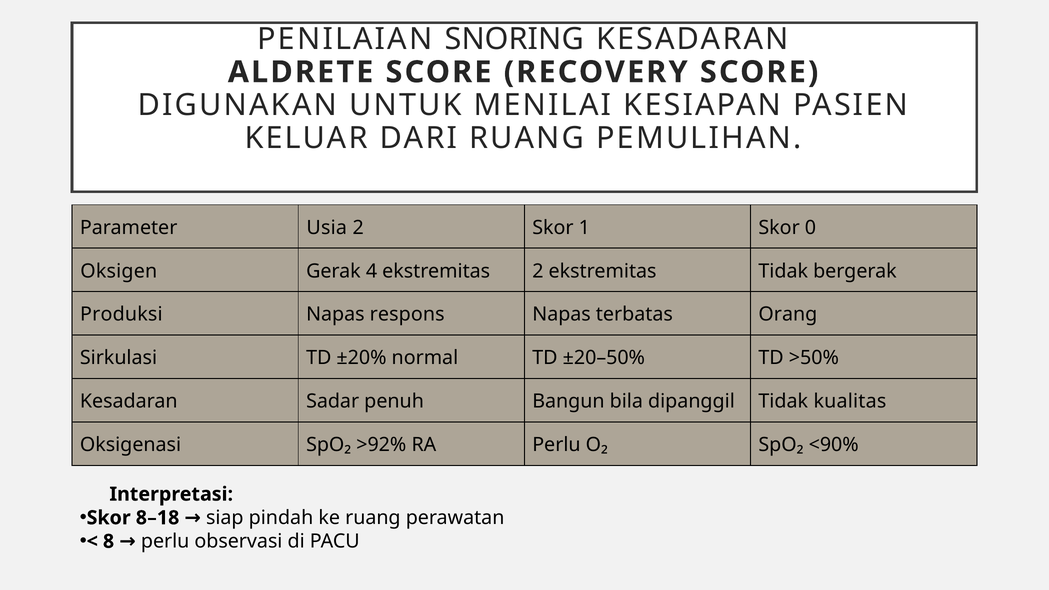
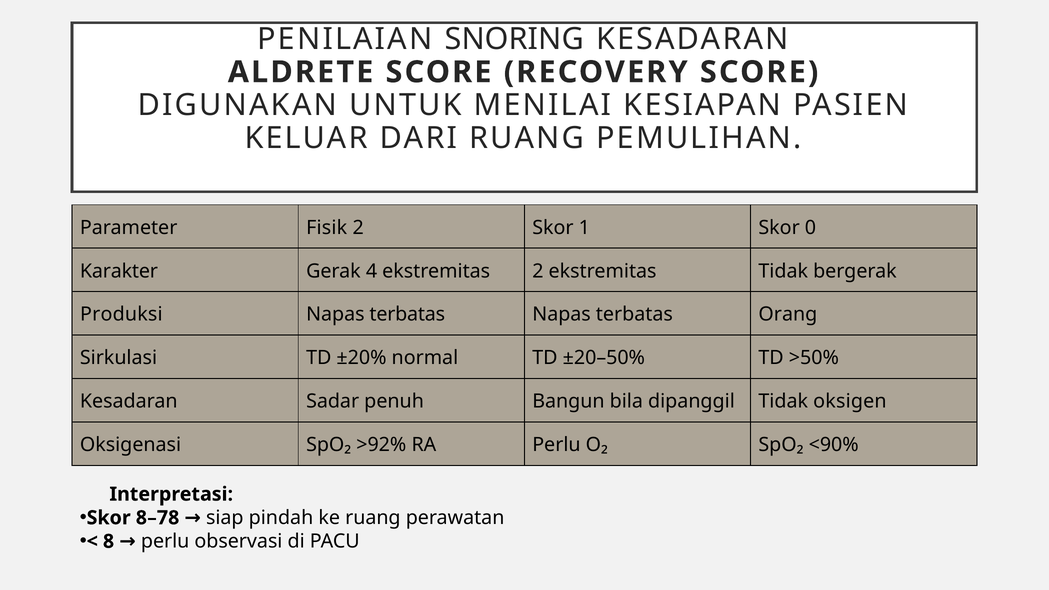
Usia: Usia -> Fisik (327, 228)
Oksigen: Oksigen -> Karakter (119, 271)
respons: respons -> terbatas (407, 314)
kualitas: kualitas -> oksigen (850, 401)
8–18: 8–18 -> 8–78 (158, 518)
